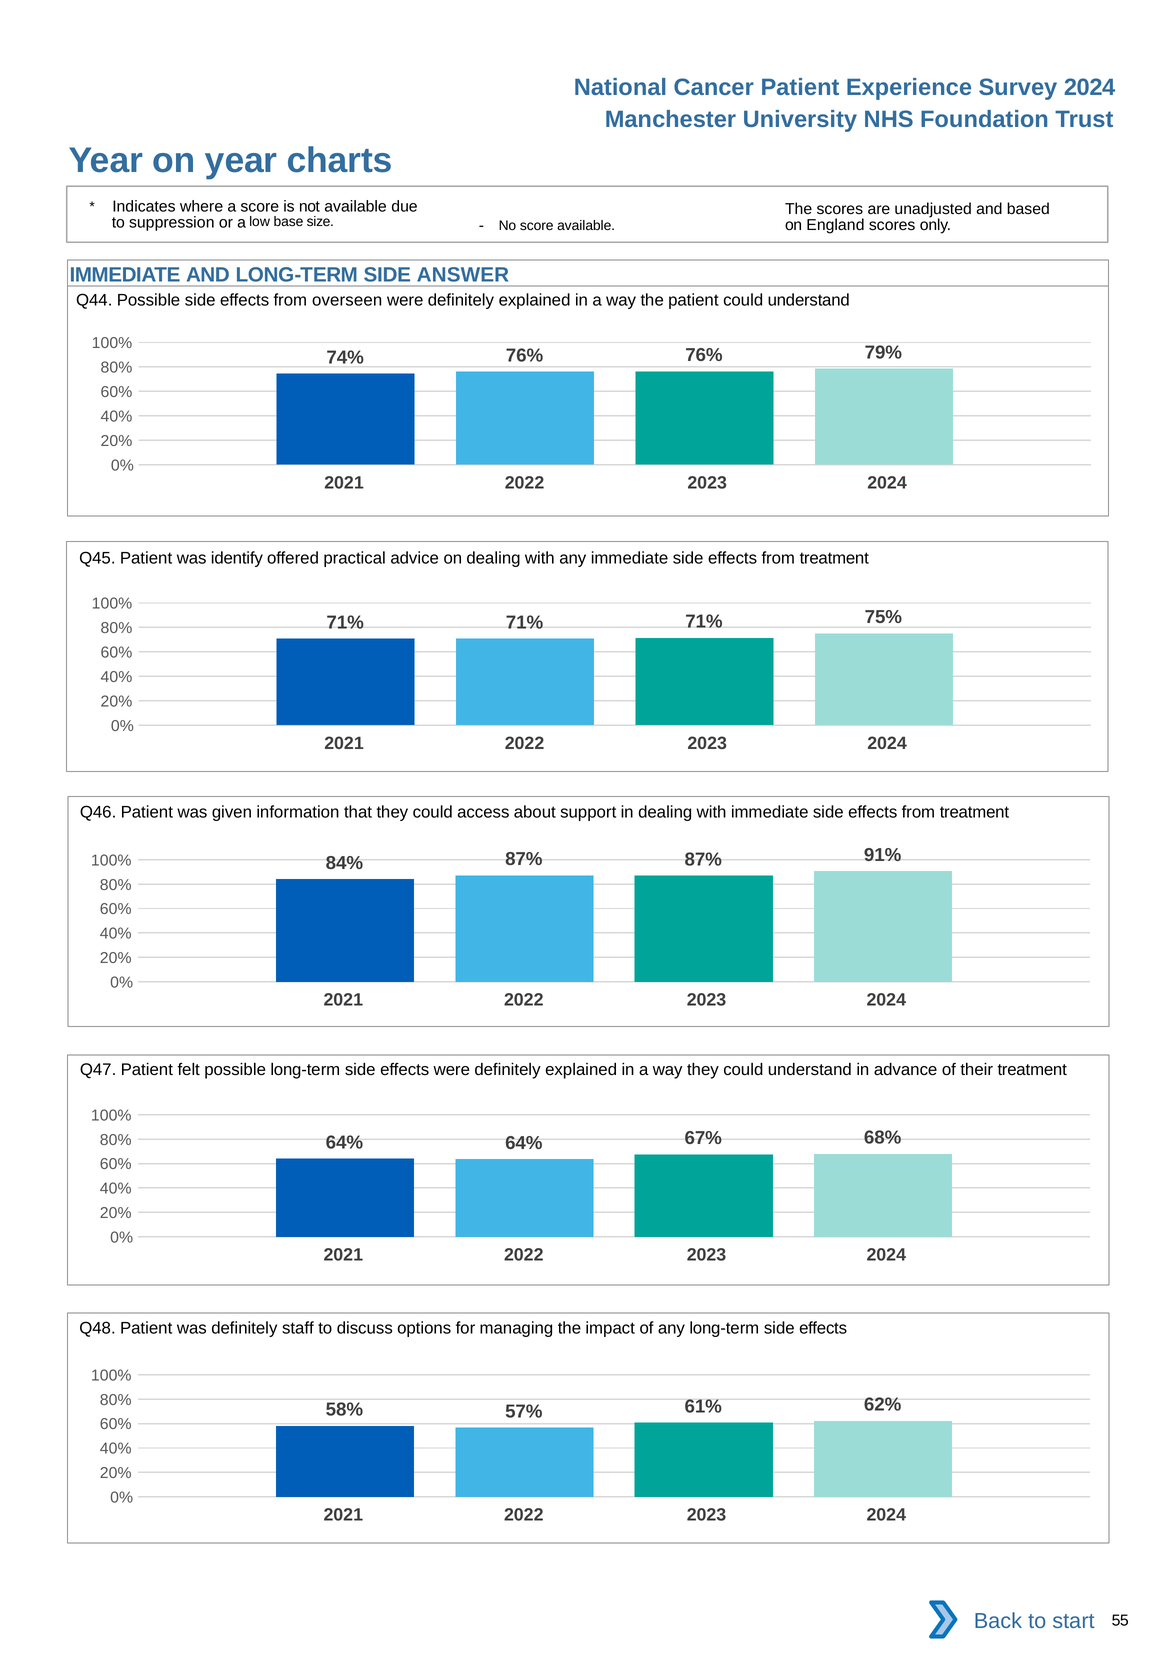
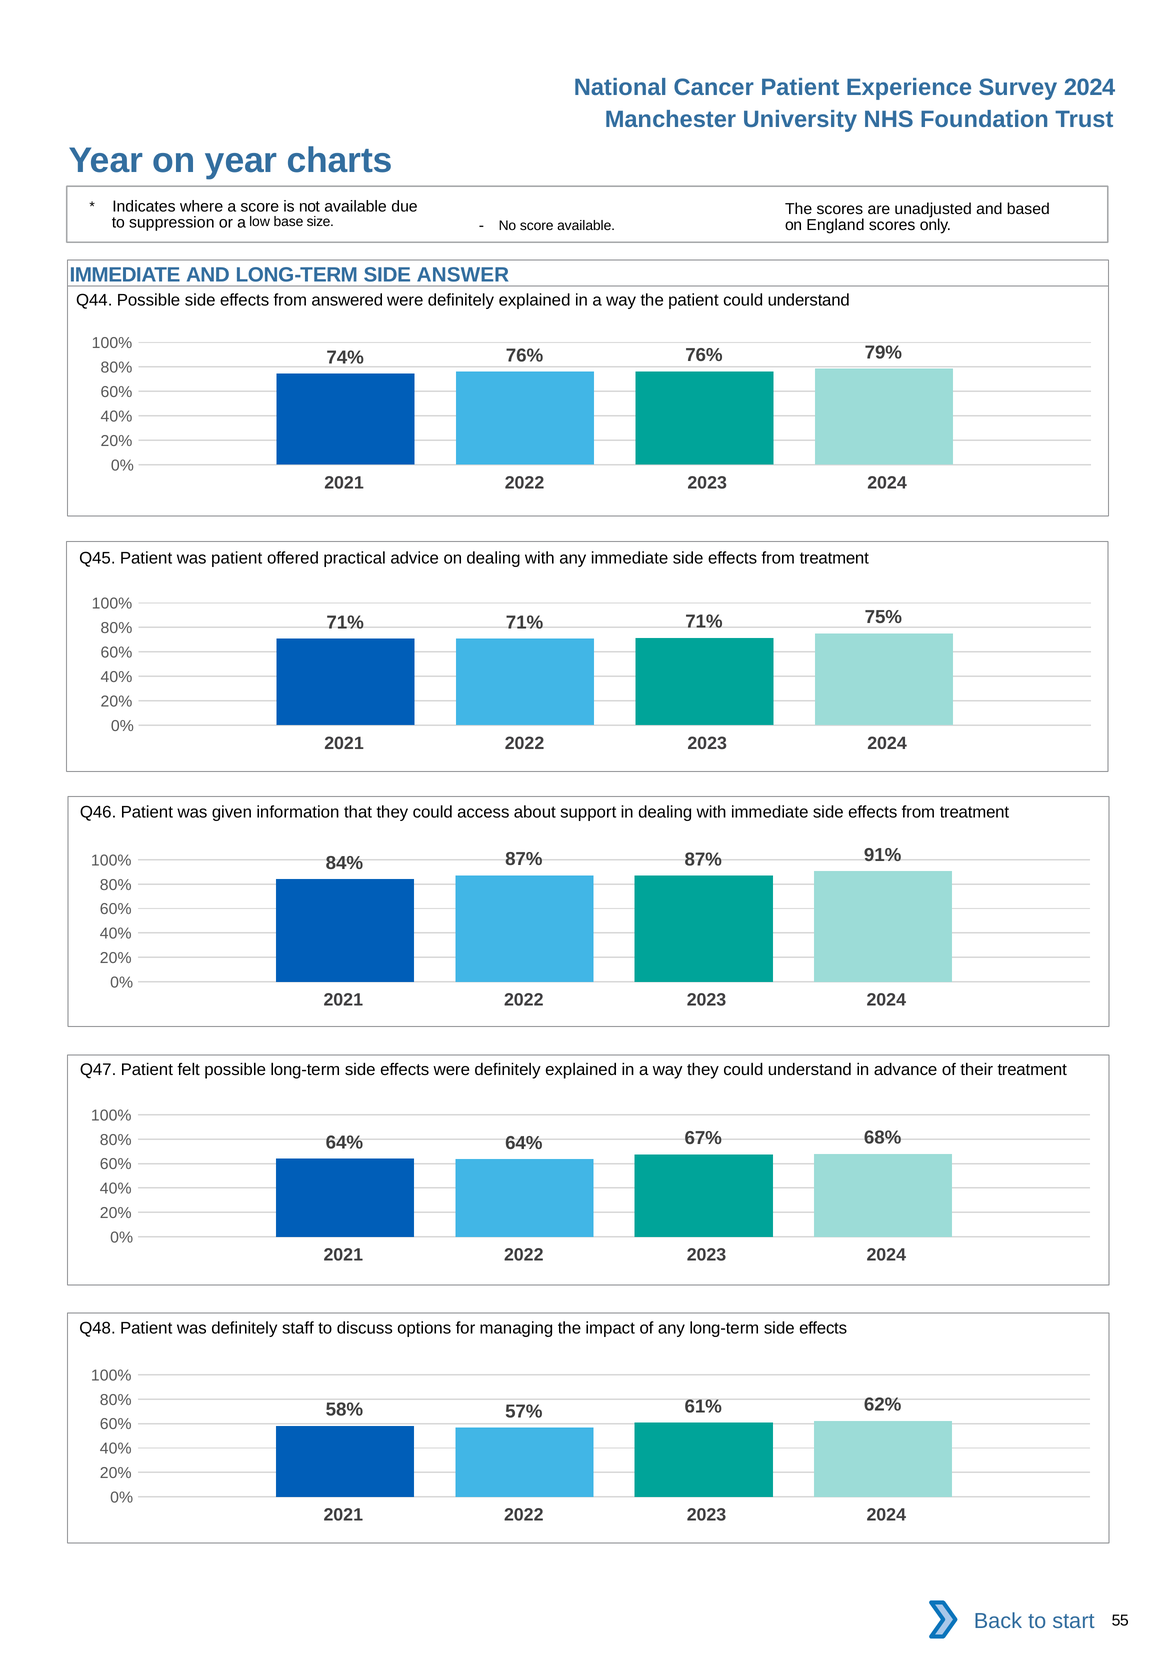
overseen: overseen -> answered (347, 300)
was identify: identify -> patient (237, 558)
